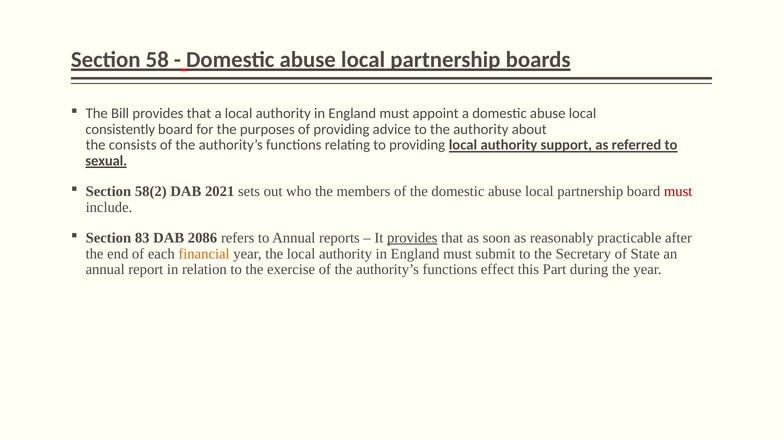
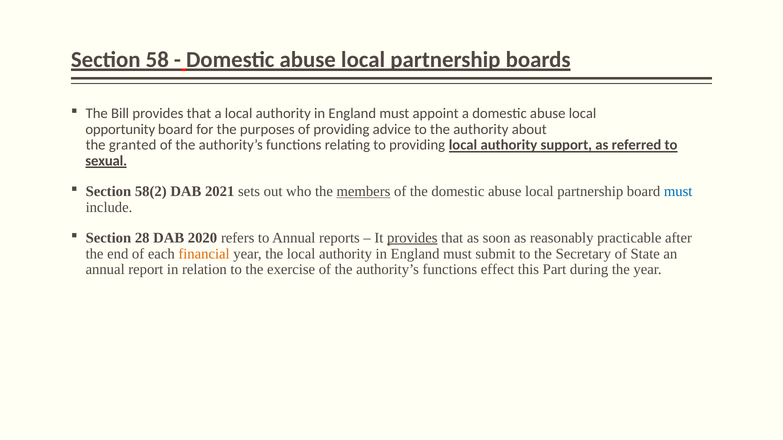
consistently: consistently -> opportunity (120, 129)
consists: consists -> granted (133, 145)
members underline: none -> present (363, 192)
must colour: red -> blue (678, 192)
83: 83 -> 28 (142, 238)
2086: 2086 -> 2020 (203, 238)
